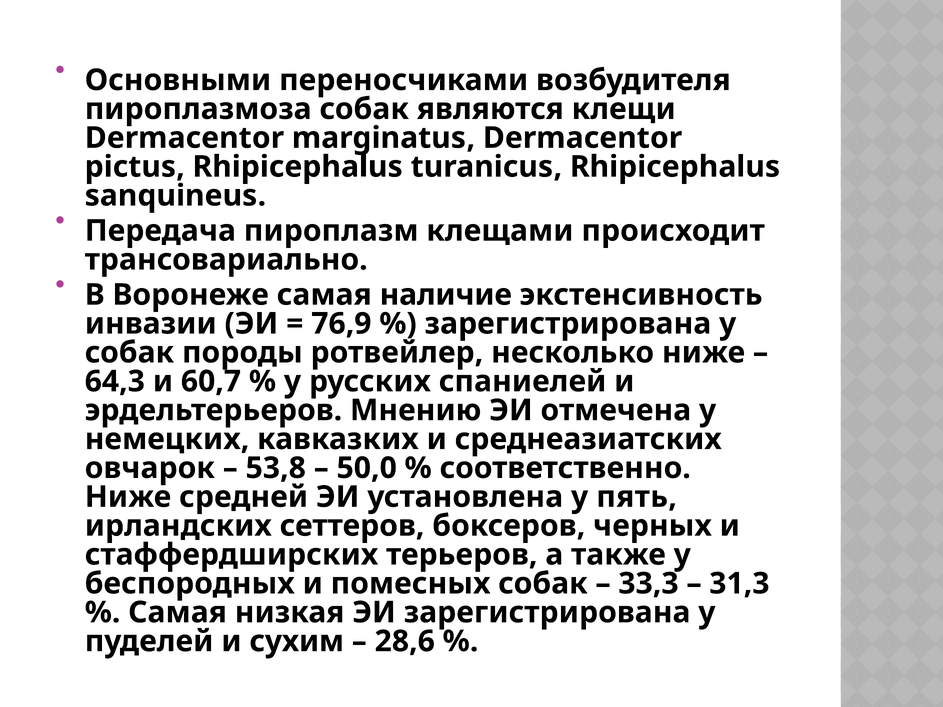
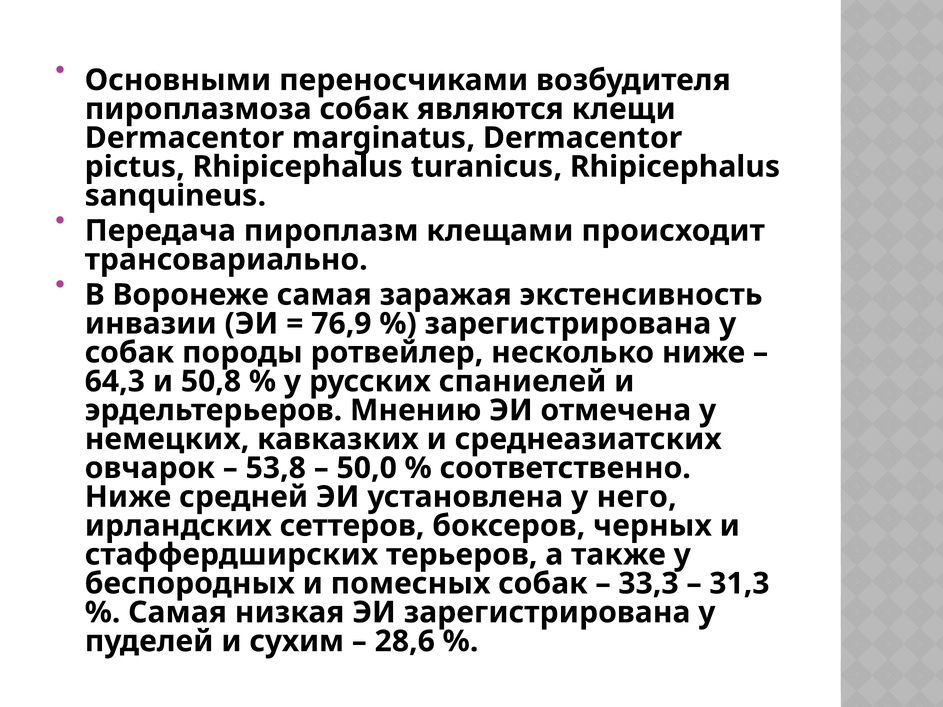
наличие: наличие -> заражая (446, 295)
60,7: 60,7 -> 50,8 (211, 382)
пять: пять -> него (637, 497)
